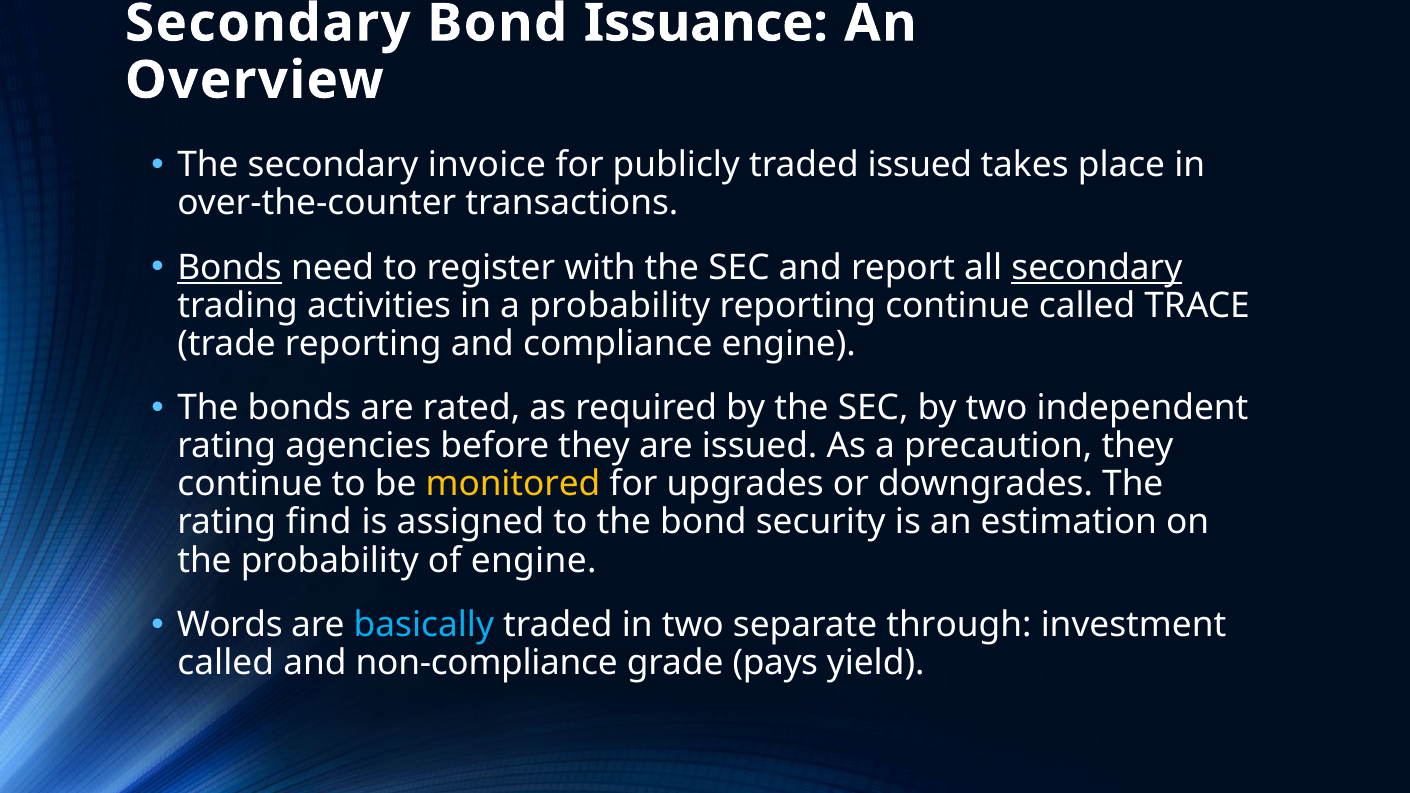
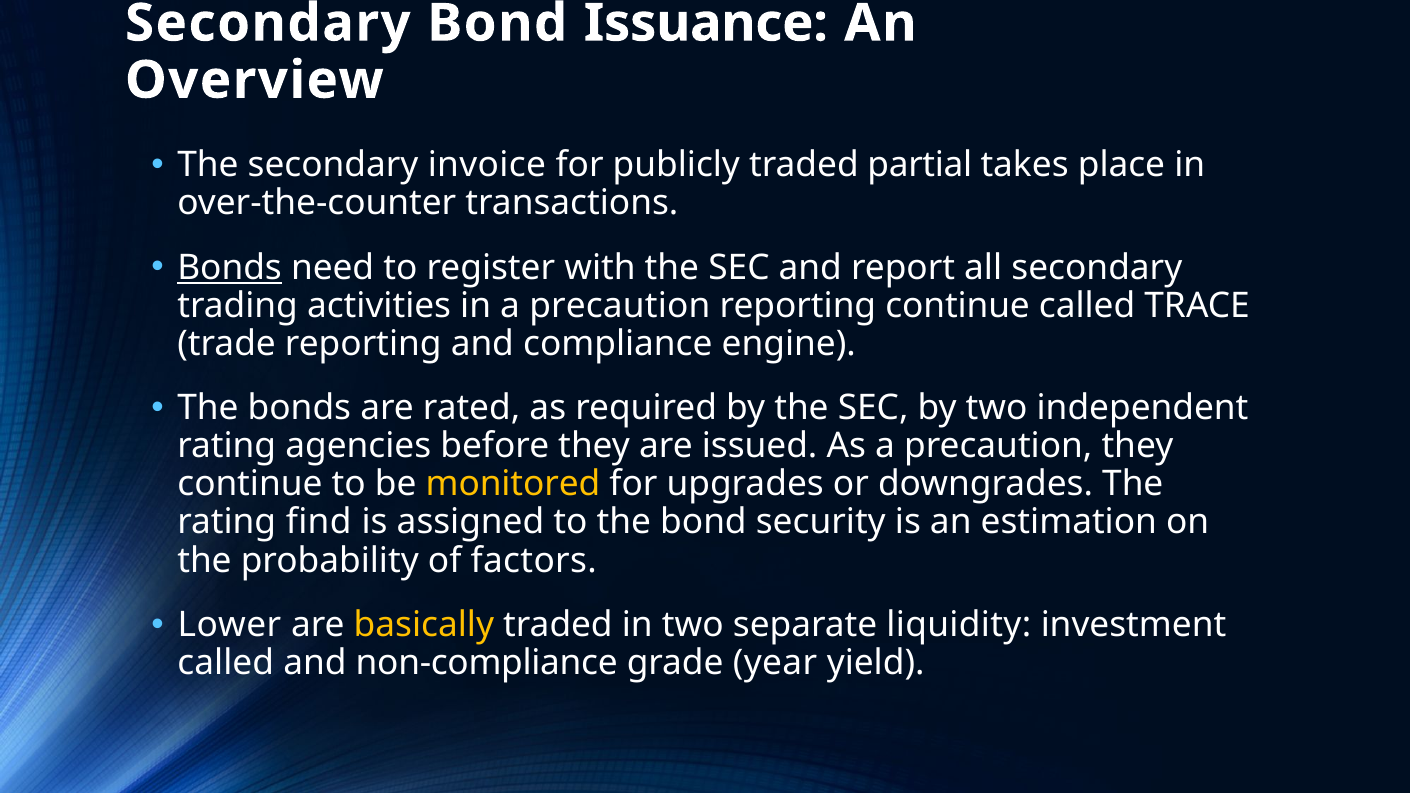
traded issued: issued -> partial (920, 165)
secondary underline: present -> none (1097, 268)
in a probability: probability -> precaution (620, 306)
of engine: engine -> factors (534, 561)
Words: Words -> Lower (229, 625)
basically colour: light blue -> yellow (424, 625)
through: through -> liquidity (959, 625)
pays: pays -> year (775, 663)
